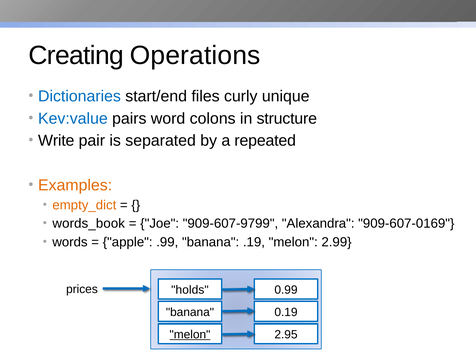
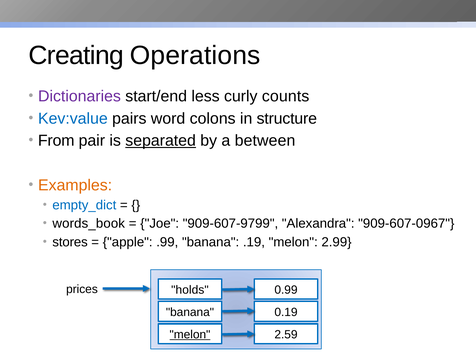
Dictionaries colour: blue -> purple (79, 96)
files: files -> less (206, 96)
unique: unique -> counts (286, 96)
Write: Write -> From (56, 141)
separated underline: none -> present (161, 141)
repeated: repeated -> between (265, 141)
empty_dict colour: orange -> blue (84, 205)
909-607-0169: 909-607-0169 -> 909-607-0967 (406, 224)
words: words -> stores (70, 242)
2.95: 2.95 -> 2.59 (286, 335)
